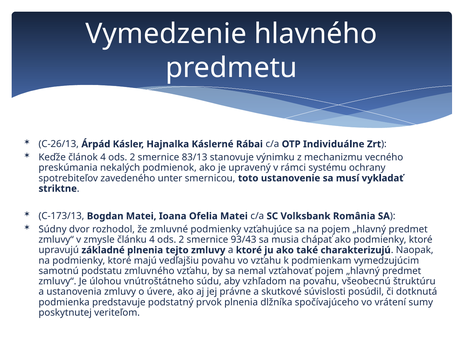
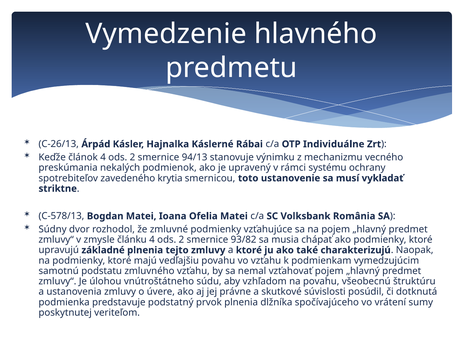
83/13: 83/13 -> 94/13 (195, 157)
unter: unter -> krytia (170, 178)
C‑173/13: C‑173/13 -> C‑578/13 (61, 216)
93/43: 93/43 -> 93/82 (244, 240)
